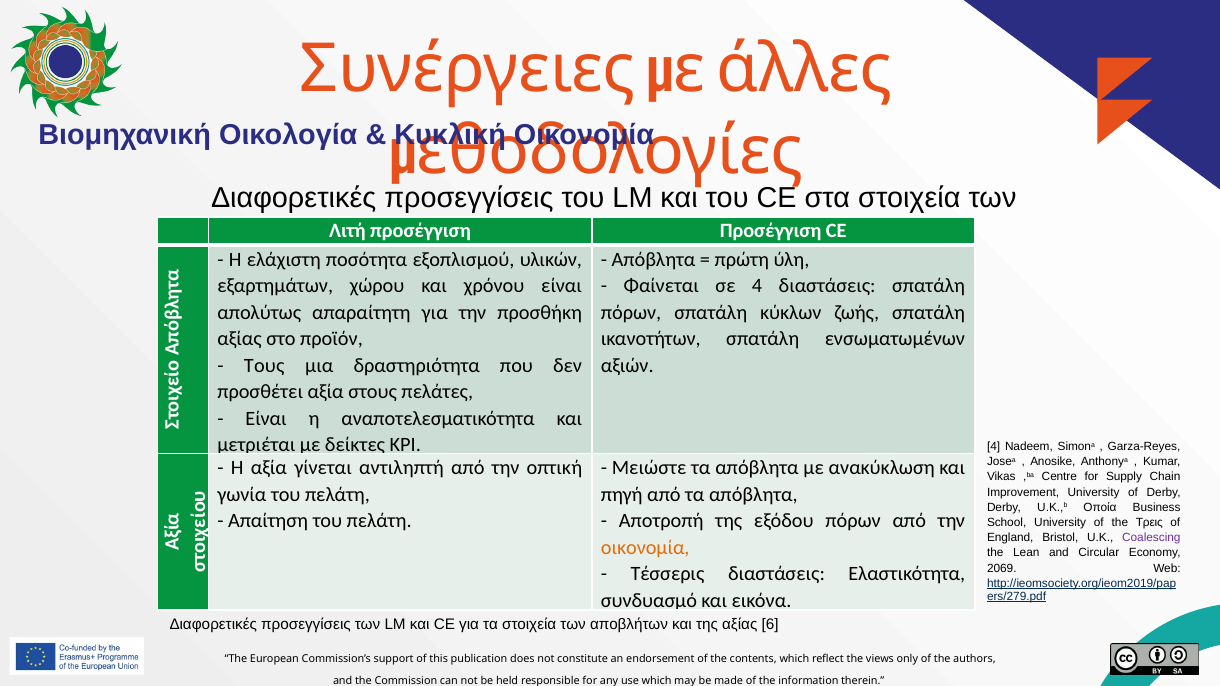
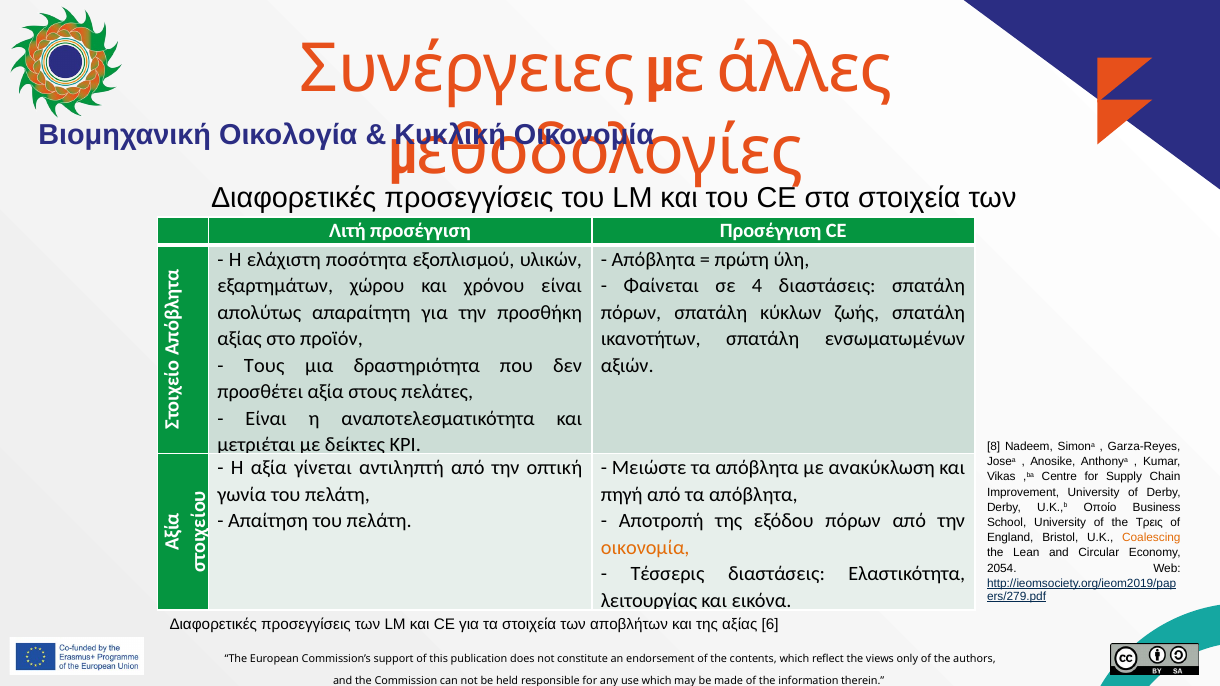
4: 4 -> 8 (994, 447)
Οποία: Οποία -> Οποίο (1100, 508)
Coalescing colour: purple -> orange (1151, 538)
2069: 2069 -> 2054 (1002, 568)
συνδυασμό: συνδυασμό -> λειτουργίας (649, 601)
